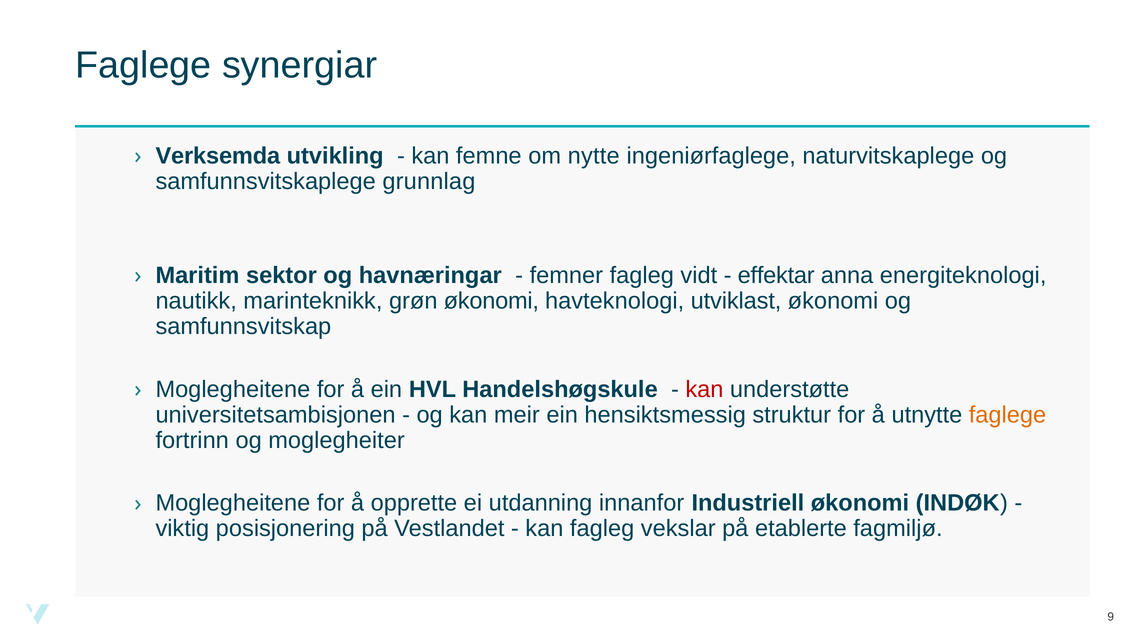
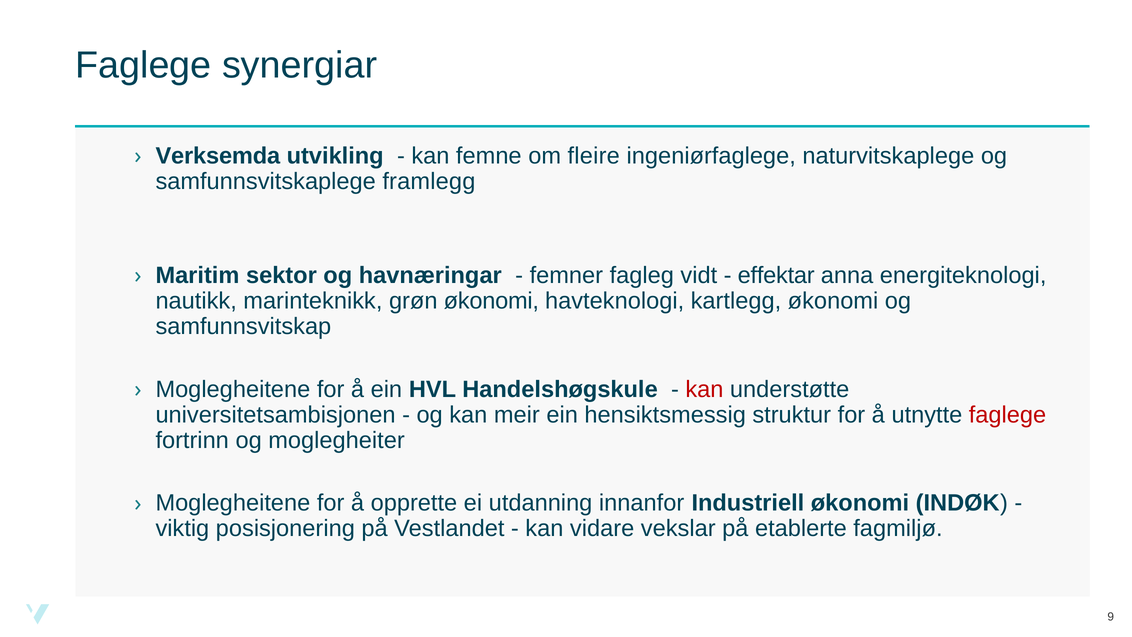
nytte: nytte -> fleire (594, 156)
grunnlag: grunnlag -> framlegg (429, 181)
utviklast: utviklast -> kartlegg (736, 301)
faglege colour: orange -> red (1008, 415)
kan fagleg: fagleg -> vidare (602, 528)
